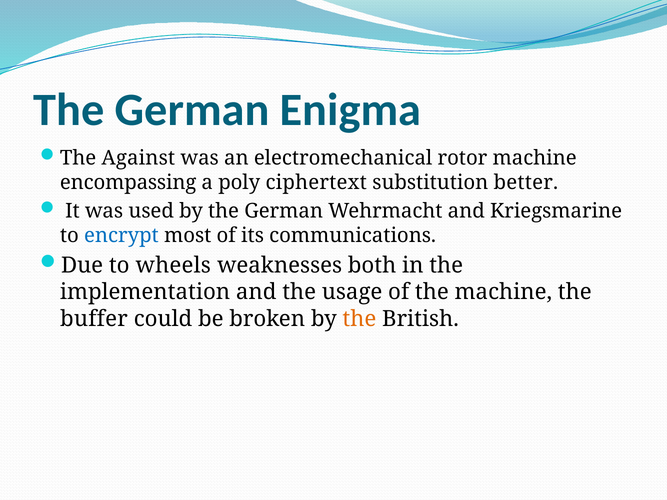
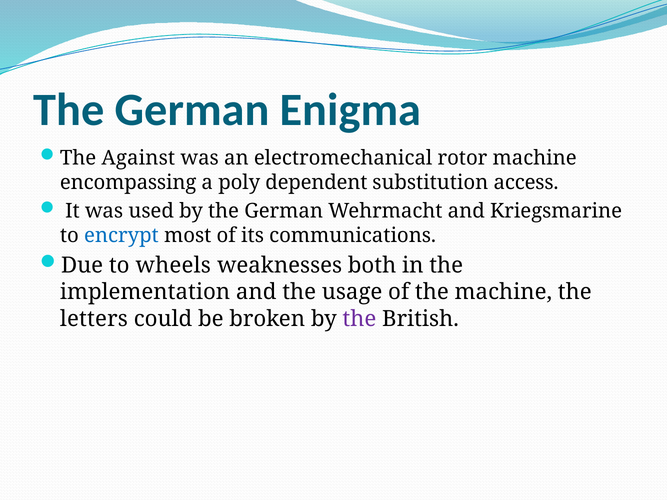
ciphertext: ciphertext -> dependent (316, 183)
better: better -> access (526, 183)
buffer: buffer -> letters (94, 319)
the colour: orange -> purple (359, 319)
